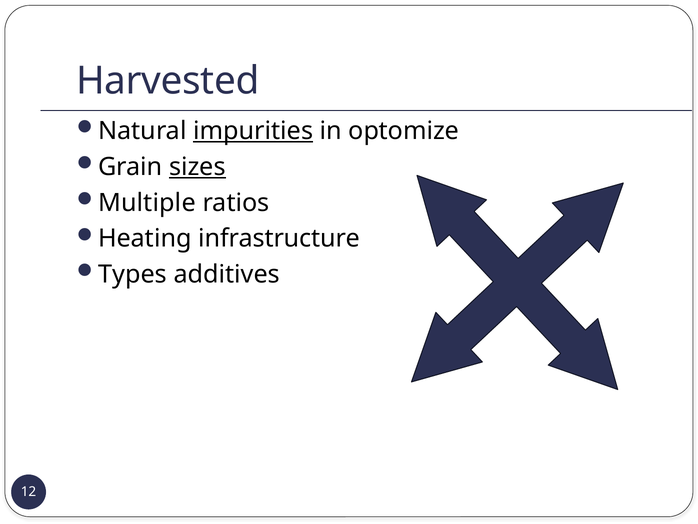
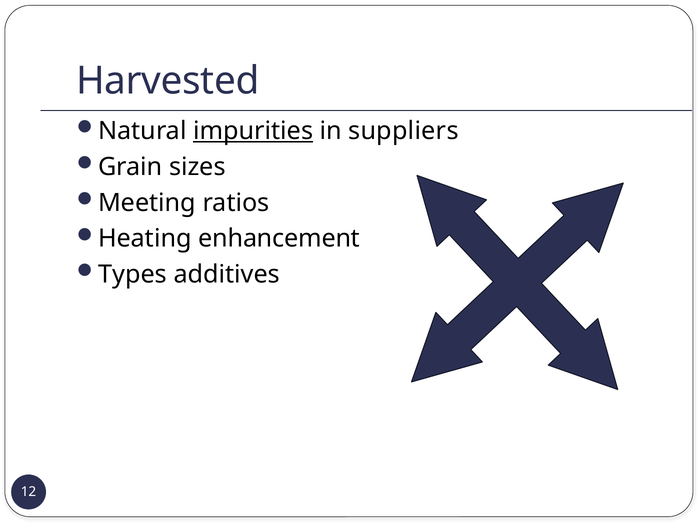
optomize: optomize -> suppliers (403, 131)
sizes underline: present -> none (197, 167)
Multiple: Multiple -> Meeting (147, 203)
infrastructure: infrastructure -> enhancement (279, 238)
